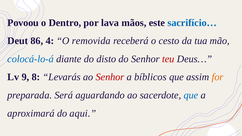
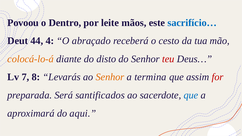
lava: lava -> leite (110, 23)
86: 86 -> 44 (37, 41)
removida: removida -> abraçado (91, 41)
colocá-lo-á colour: blue -> orange (31, 59)
9: 9 -> 7 (25, 77)
Senhor colour: red -> orange (110, 77)
bíblicos: bíblicos -> termina (150, 77)
for colour: orange -> red (218, 77)
aguardando: aguardando -> santificados (100, 95)
